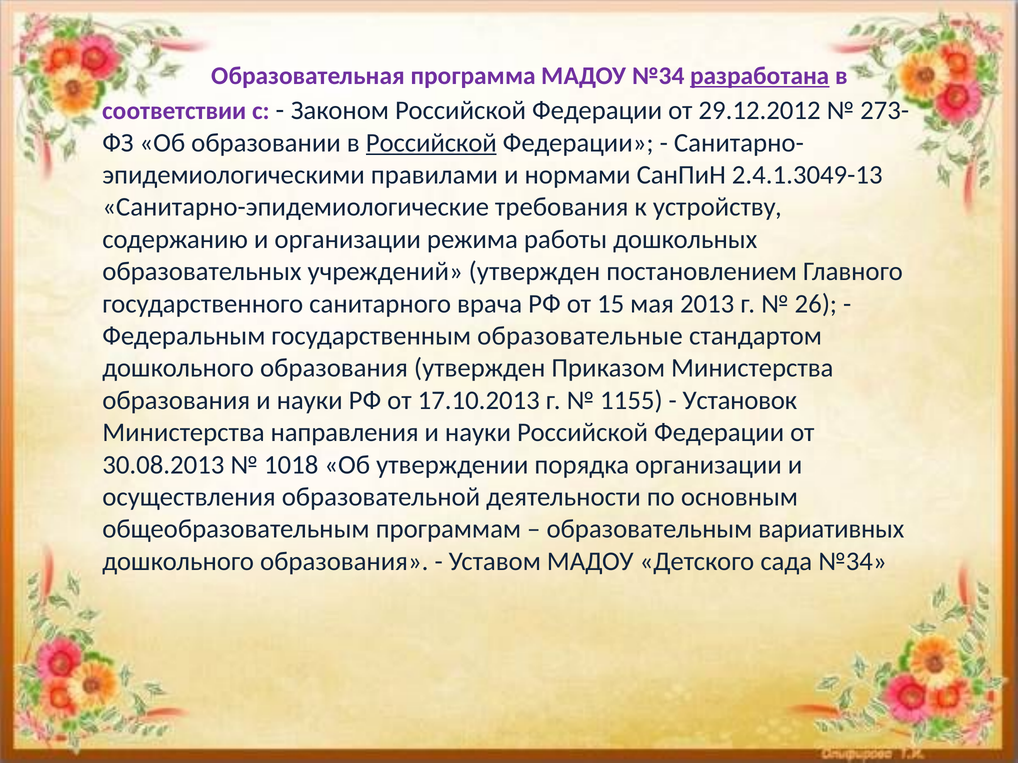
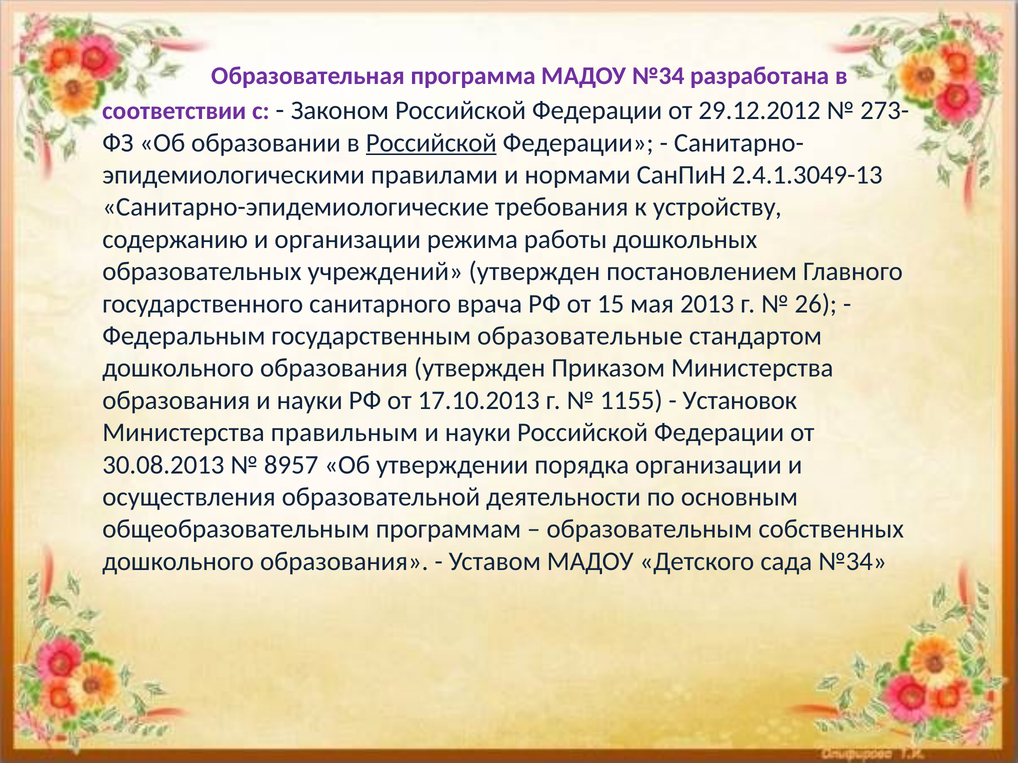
разработана underline: present -> none (760, 76)
направления: направления -> правильным (344, 433)
1018: 1018 -> 8957 (291, 465)
вариативных: вариативных -> собственных (831, 529)
